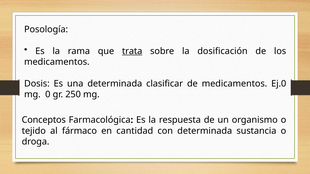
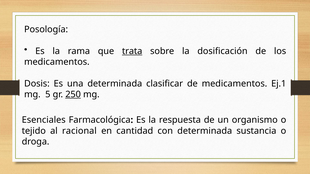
Ej.0: Ej.0 -> Ej.1 (279, 84)
0: 0 -> 5 (48, 95)
250 underline: none -> present (73, 95)
Conceptos: Conceptos -> Esenciales (44, 120)
fármaco: fármaco -> racional (79, 131)
